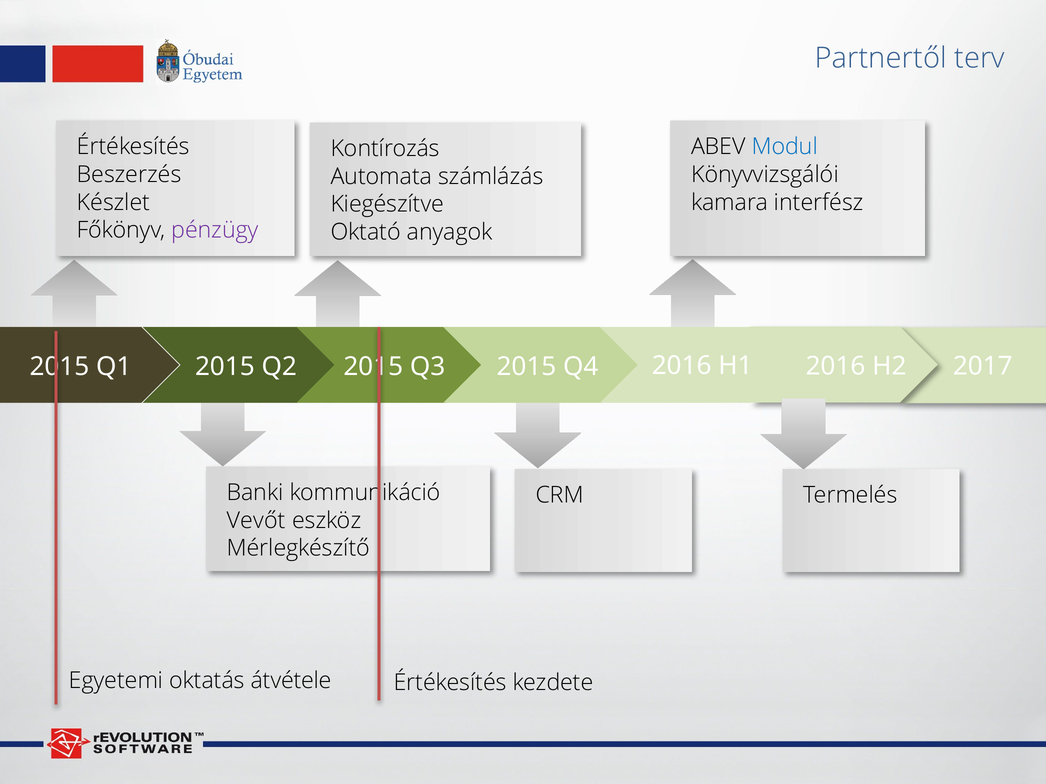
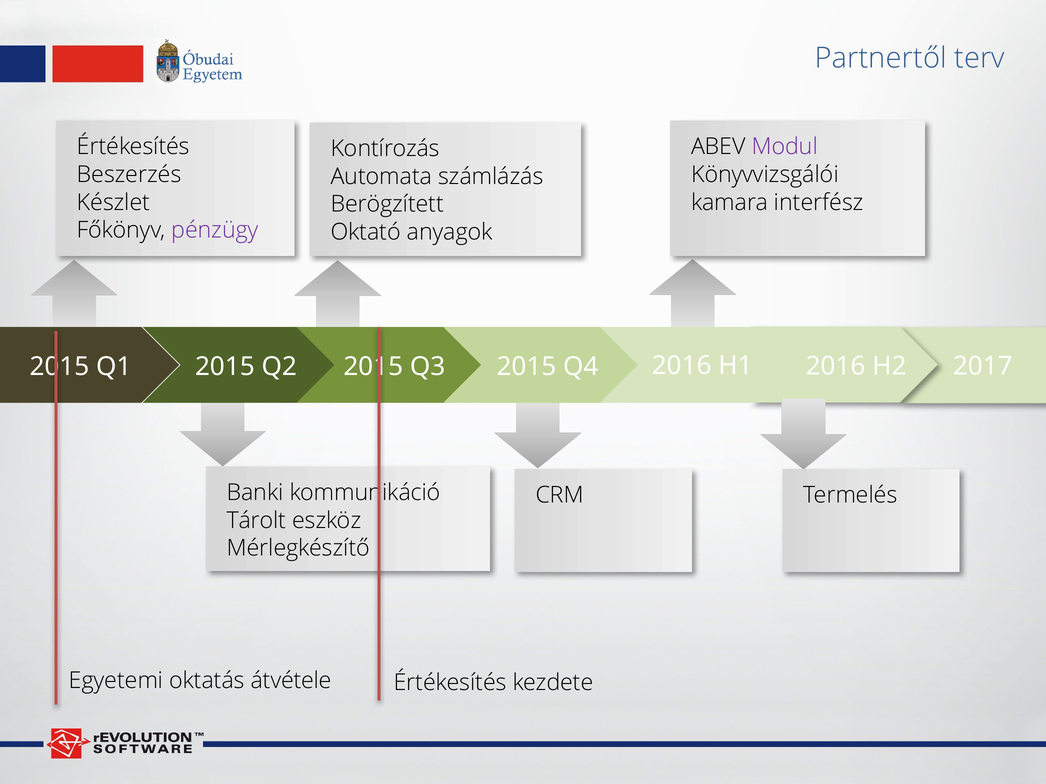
Modul colour: blue -> purple (785, 147)
Kiegészítve: Kiegészítve -> Berögzített (387, 204)
Vevőt: Vevőt -> Tárolt (256, 521)
